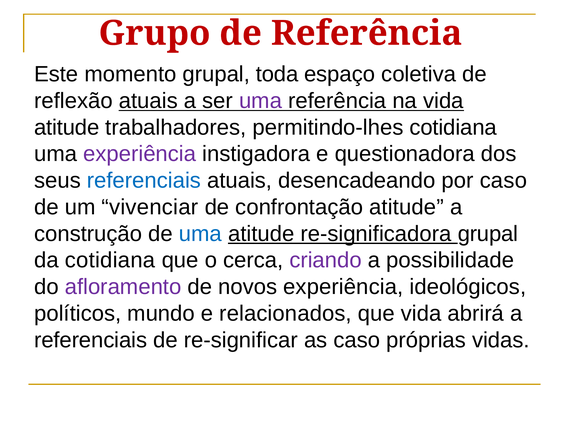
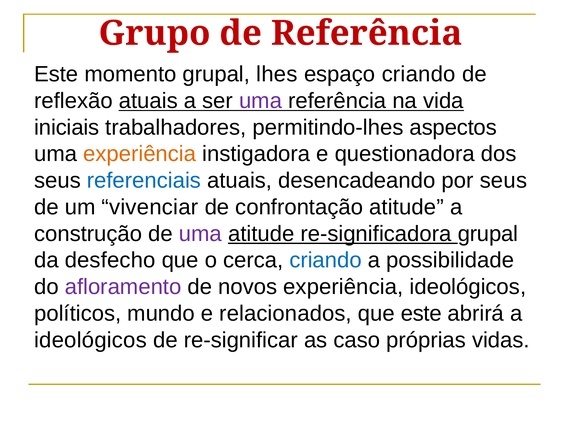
toda: toda -> lhes (277, 74)
espaço coletiva: coletiva -> criando (419, 74)
atitude: atitude -> iniciais (67, 127)
permitindo-lhes cotidiana: cotidiana -> aspectos (453, 127)
experiência colour: purple -> orange (140, 154)
por caso: caso -> seus (503, 180)
uma colour: blue -> purple (200, 234)
da cotidiana: cotidiana -> desfecho (110, 260)
criando colour: purple -> blue (326, 260)
que vida: vida -> este (421, 313)
referenciais: referenciais -> ideológicos (90, 340)
